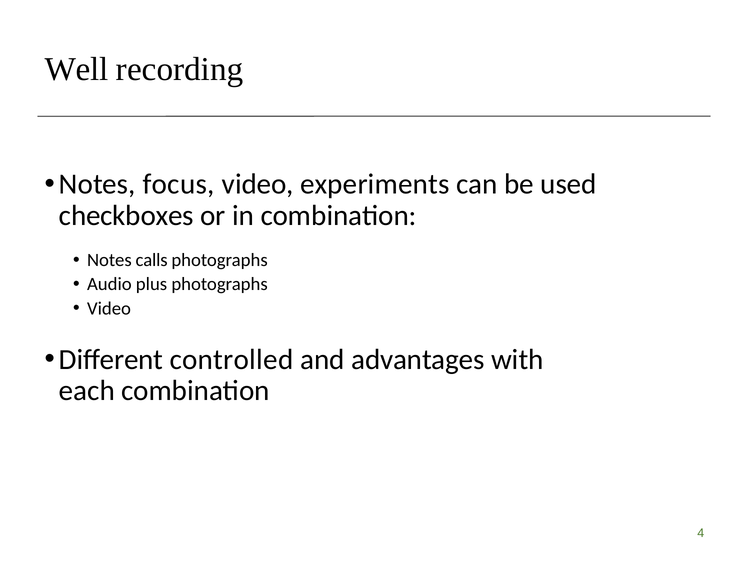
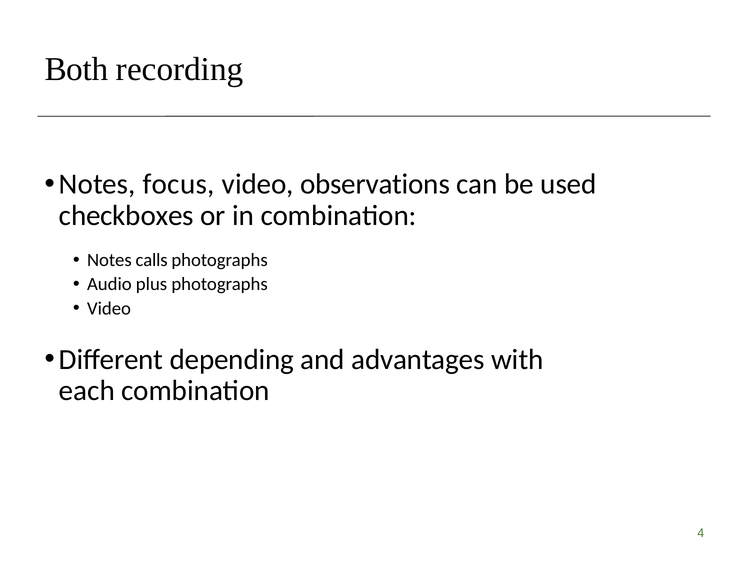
Well: Well -> Both (76, 69)
experiments: experiments -> observations (375, 184)
controlled: controlled -> depending (232, 359)
